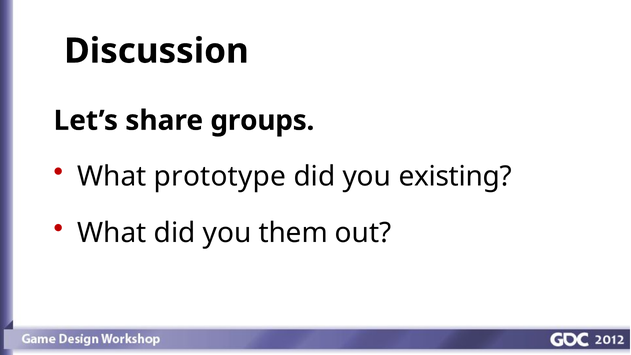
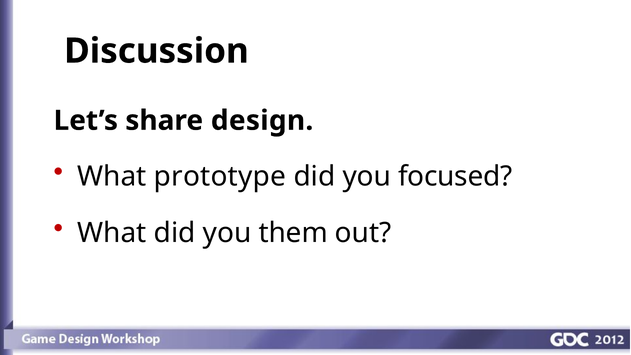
groups: groups -> design (262, 121)
existing: existing -> focused (455, 177)
